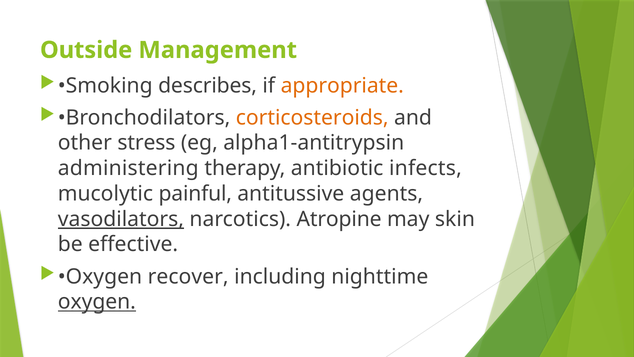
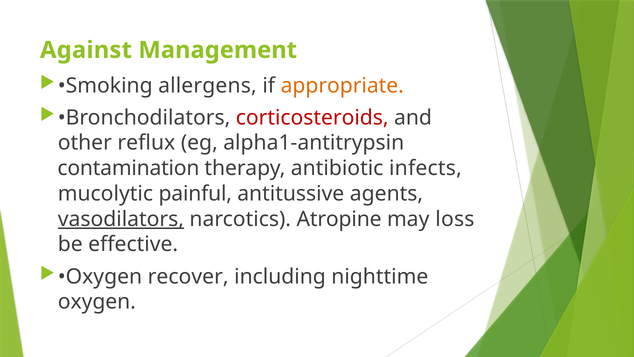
Outside: Outside -> Against (86, 50)
describes: describes -> allergens (207, 85)
corticosteroids colour: orange -> red (312, 117)
stress: stress -> reﬂux (146, 143)
administering: administering -> contamination (128, 168)
skin: skin -> loss (455, 219)
oxygen underline: present -> none (97, 302)
